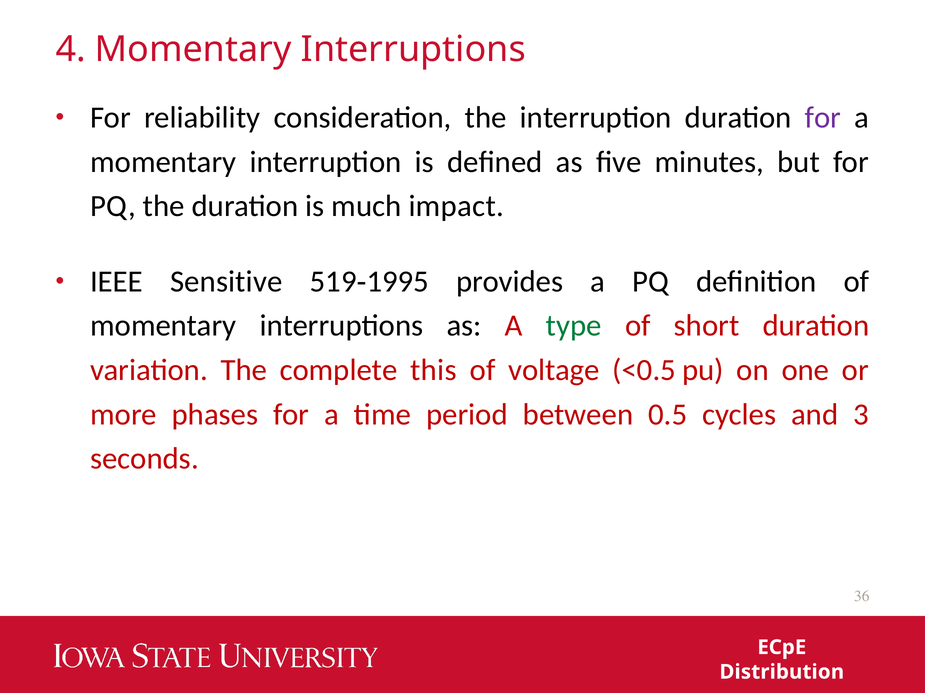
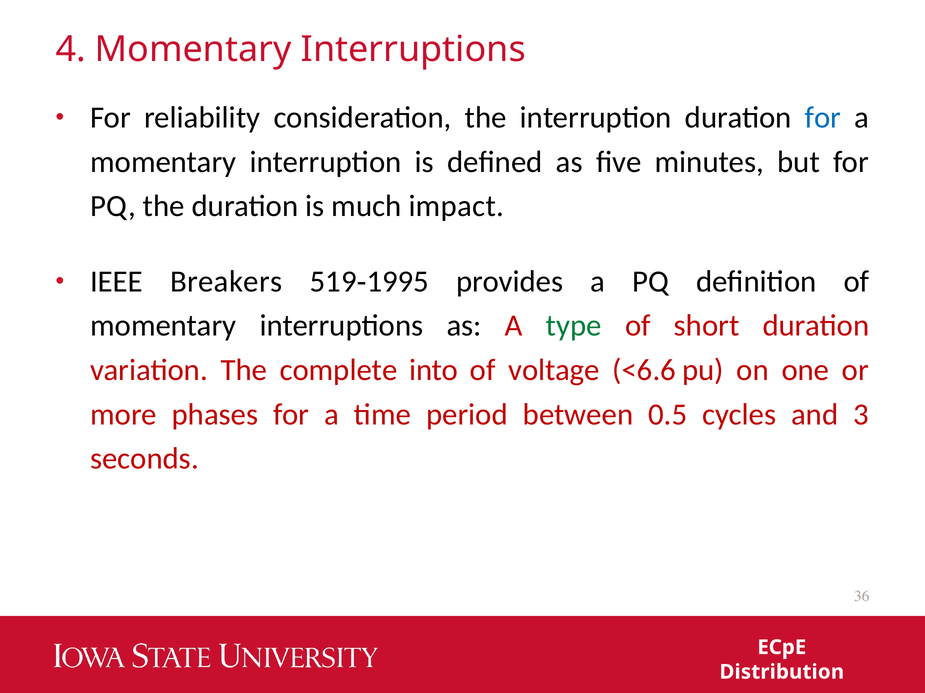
for colour: purple -> blue (823, 118)
Sensitive: Sensitive -> Breakers (226, 282)
this: this -> into (434, 370)
<0.5: <0.5 -> <6.6 (644, 370)
